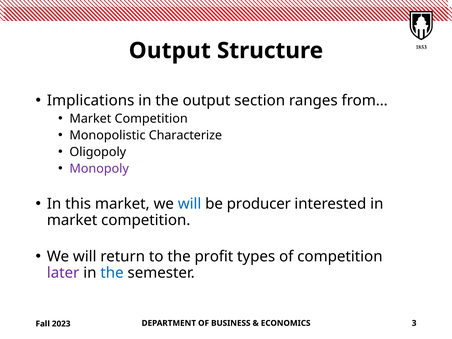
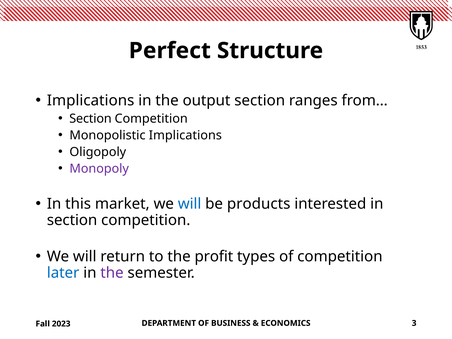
Output: Output -> Perfect (170, 51)
Market: Market -> Section (90, 119)
Monopolistic Characterize: Characterize -> Implications (185, 135)
producer: producer -> products (259, 204)
market: market -> section (72, 220)
later colour: purple -> blue (63, 273)
the colour: blue -> purple (112, 273)
